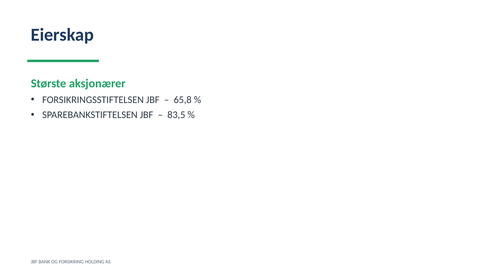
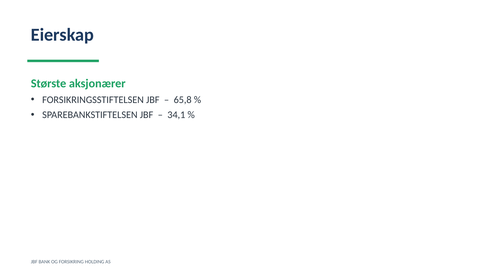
83,5: 83,5 -> 34,1 (176, 115)
